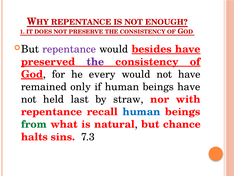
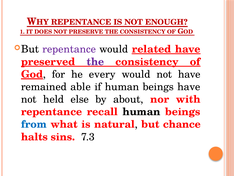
besides: besides -> related (152, 49)
only: only -> able (81, 87)
last: last -> else (80, 99)
straw: straw -> about (128, 99)
human colour: blue -> black (141, 112)
from colour: green -> blue (34, 124)
